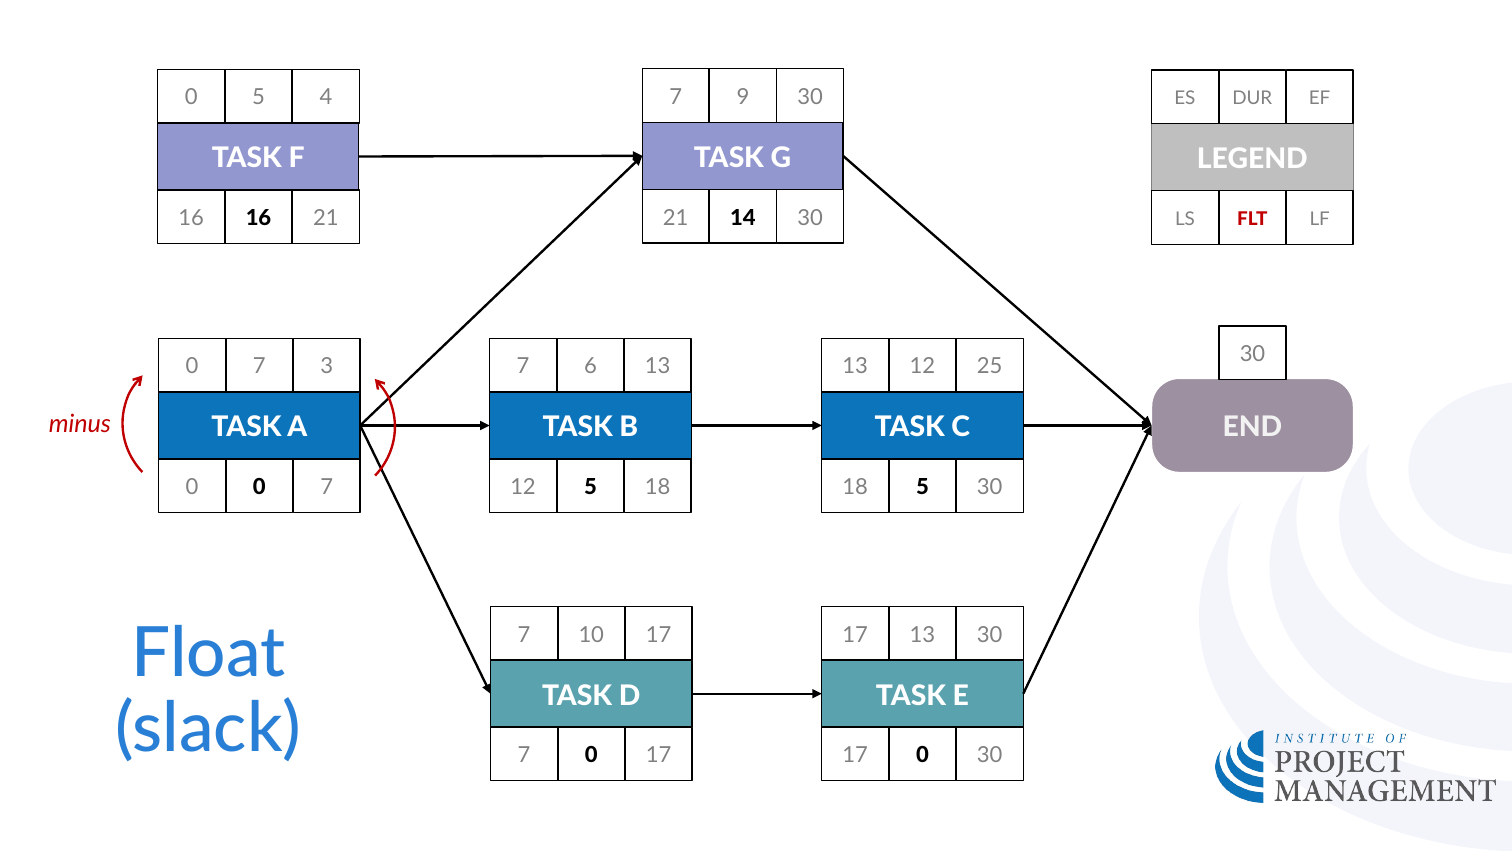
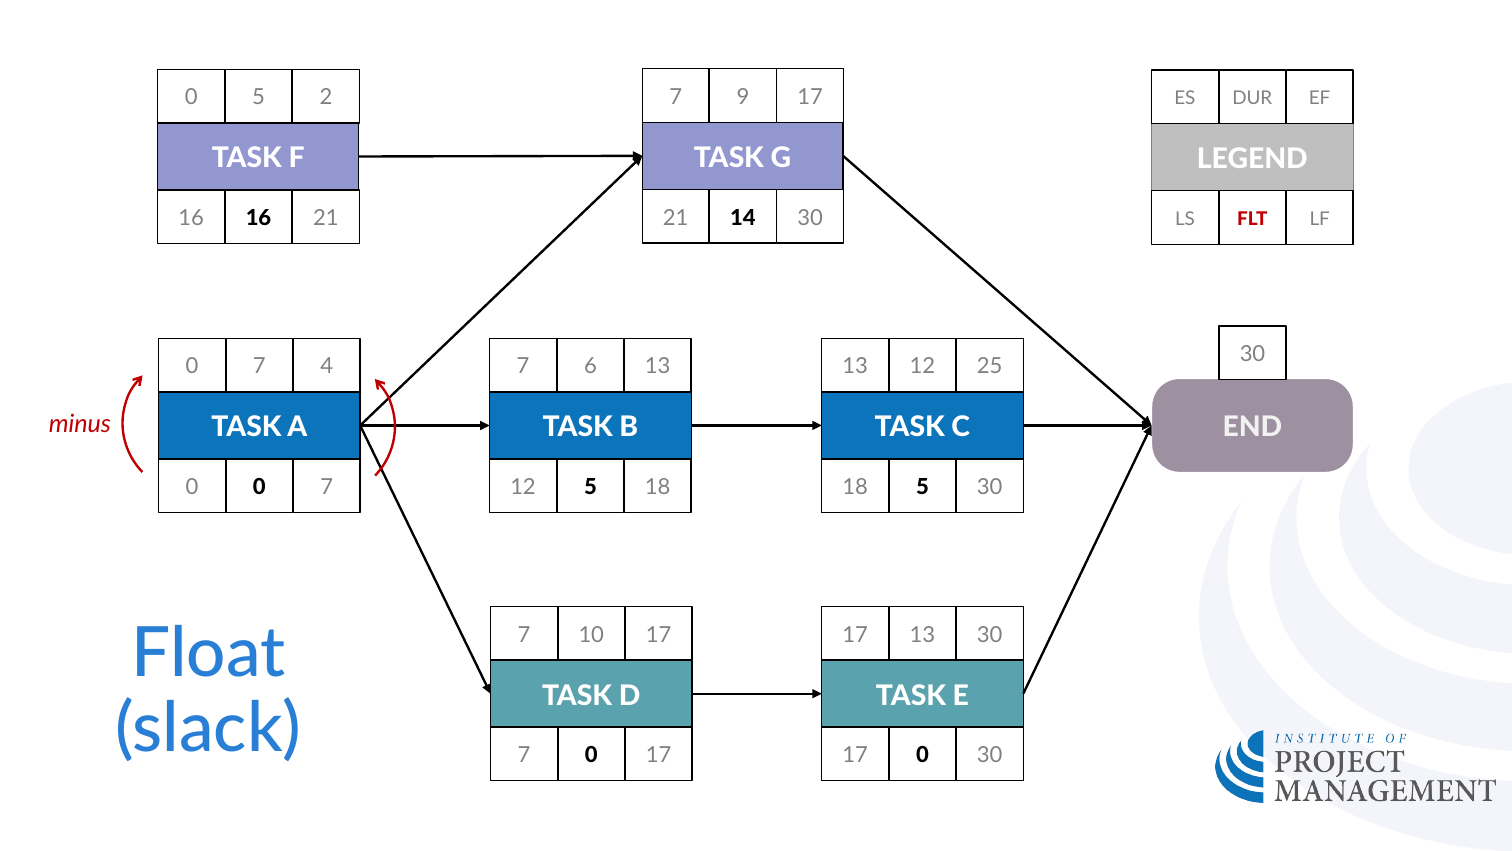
9 30: 30 -> 17 (810, 97)
4: 4 -> 2 (326, 98)
3: 3 -> 4 (327, 366)
